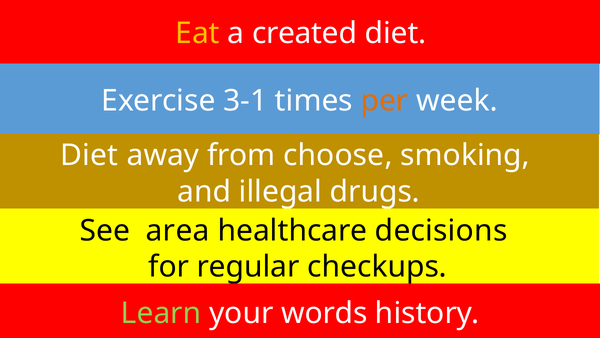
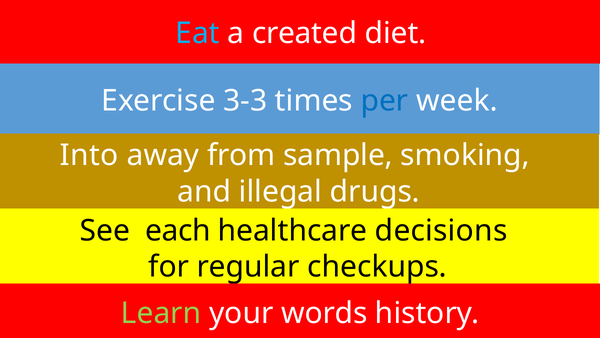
Eat colour: yellow -> light blue (198, 33)
3-1: 3-1 -> 3-3 (245, 101)
per colour: orange -> blue (384, 101)
Diet: Diet -> Into (89, 155)
choose: choose -> sample (338, 155)
area: area -> each (178, 230)
